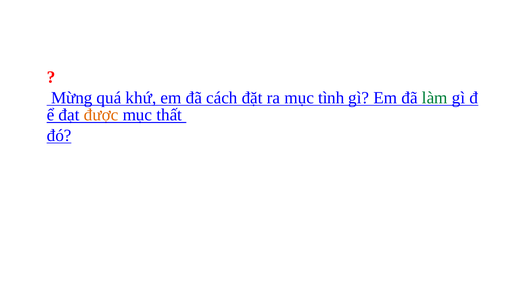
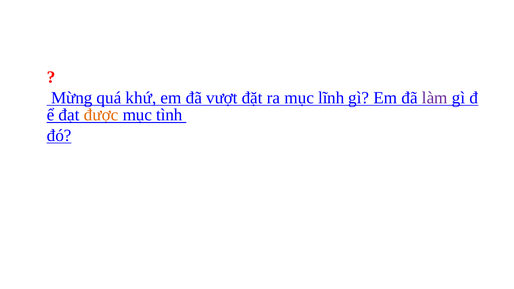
cách: cách -> vượt (222, 98)
tình: tình -> lĩnh (331, 98)
làm colour: green -> purple (435, 98)
thất: thất -> tình (169, 115)
